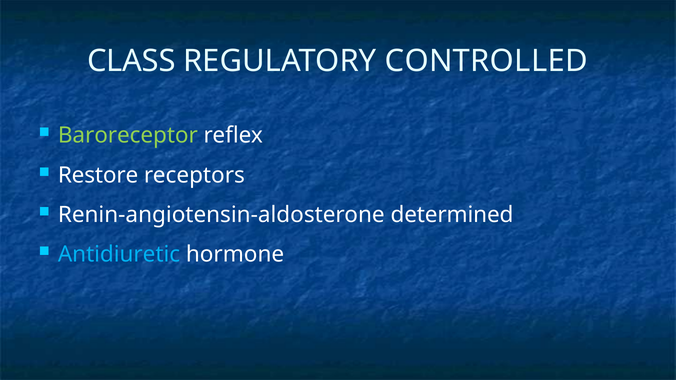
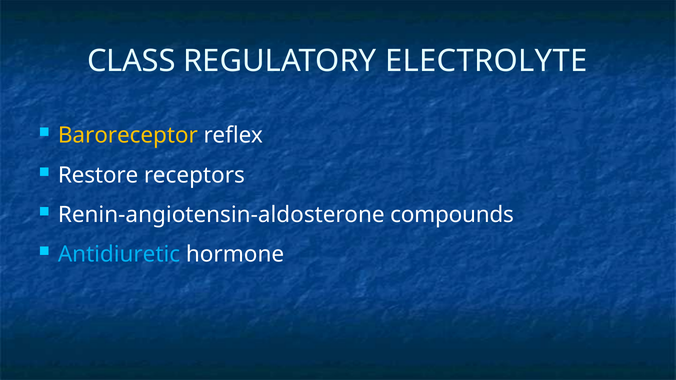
CONTROLLED: CONTROLLED -> ELECTROLYTE (486, 61)
Baroreceptor colour: light green -> yellow (128, 136)
determined: determined -> compounds (452, 215)
